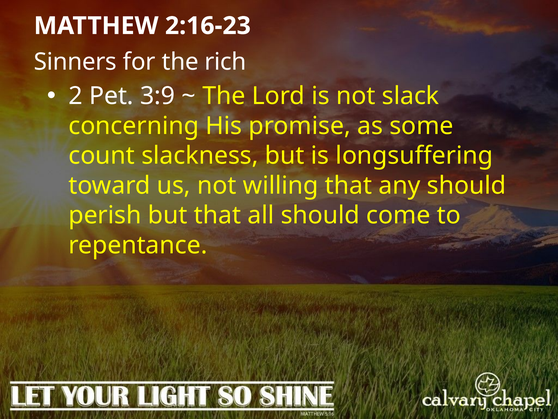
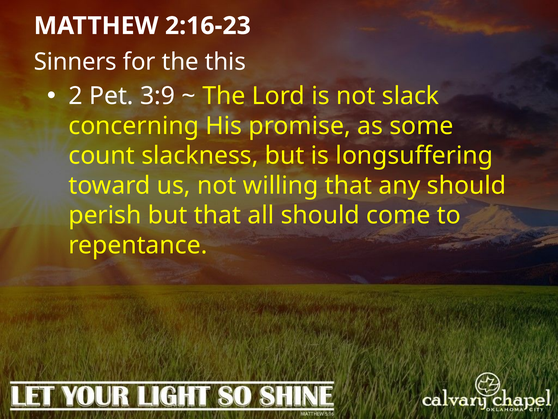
rich: rich -> this (225, 62)
